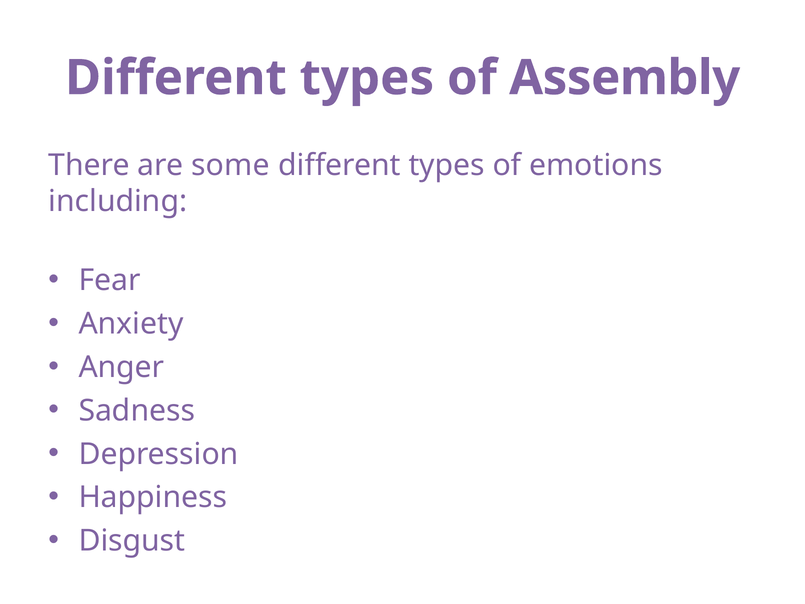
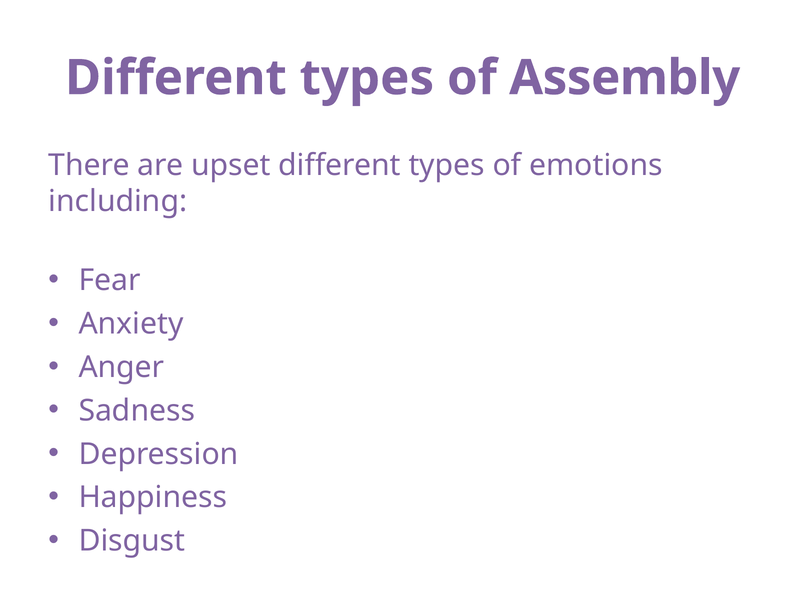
some: some -> upset (231, 165)
